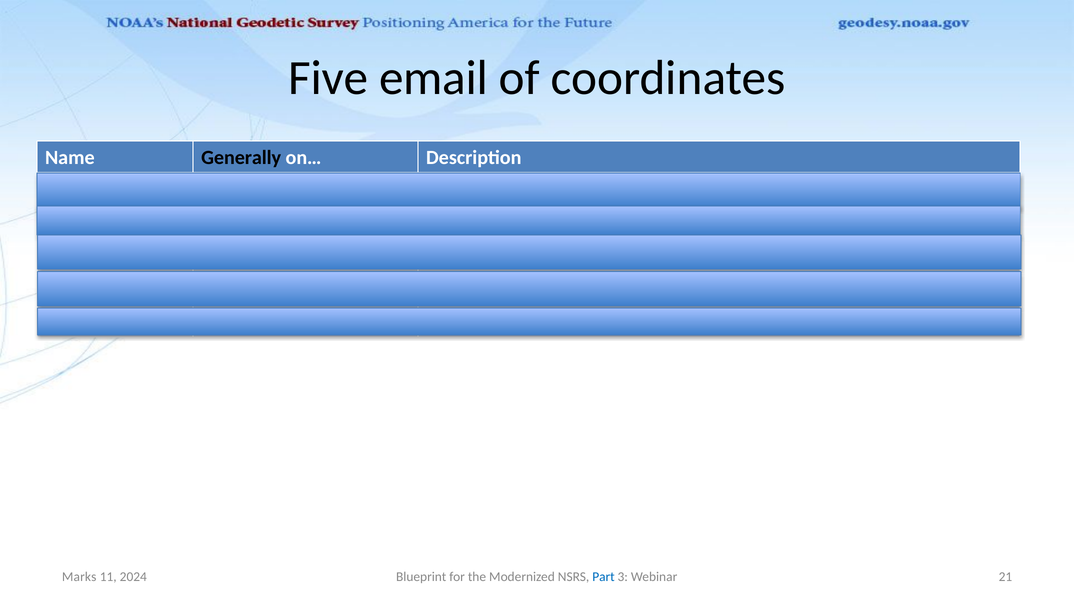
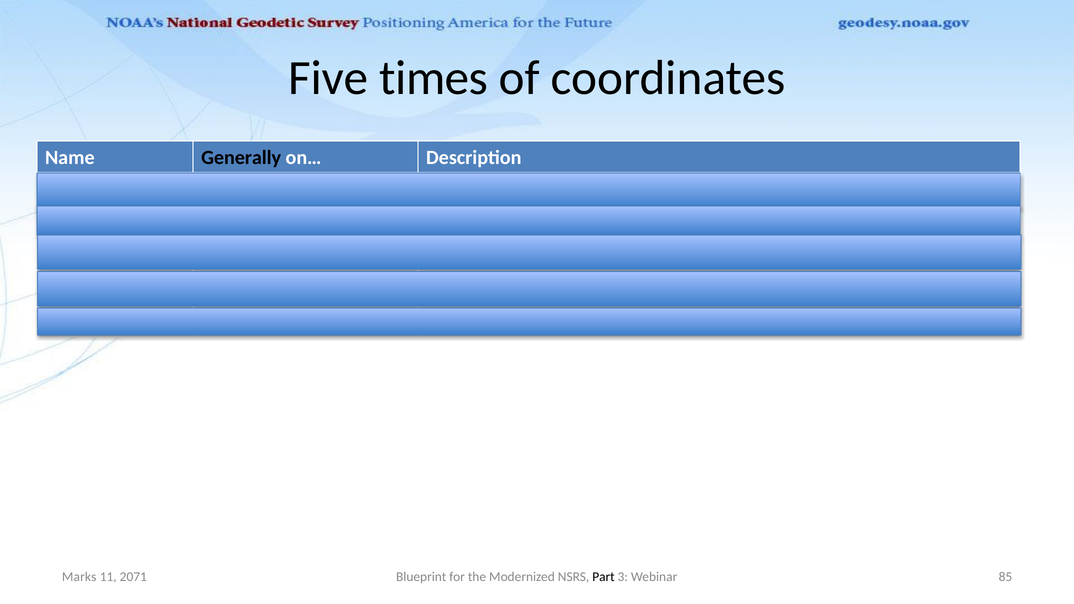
email: email -> times (434, 78)
2024: 2024 -> 2071 (133, 577)
Part colour: blue -> black (603, 577)
21: 21 -> 85 (1005, 577)
